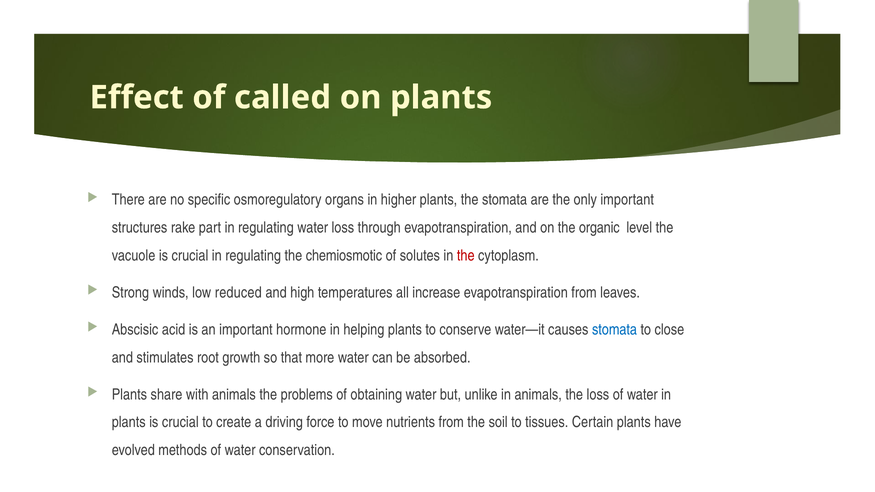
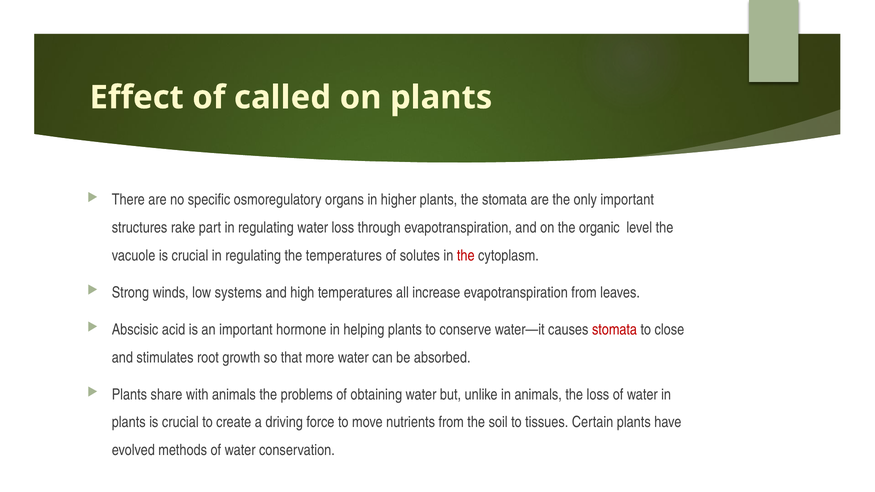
the chemiosmotic: chemiosmotic -> temperatures (344, 256)
reduced: reduced -> systems (238, 293)
stomata colour: blue -> red (615, 330)
